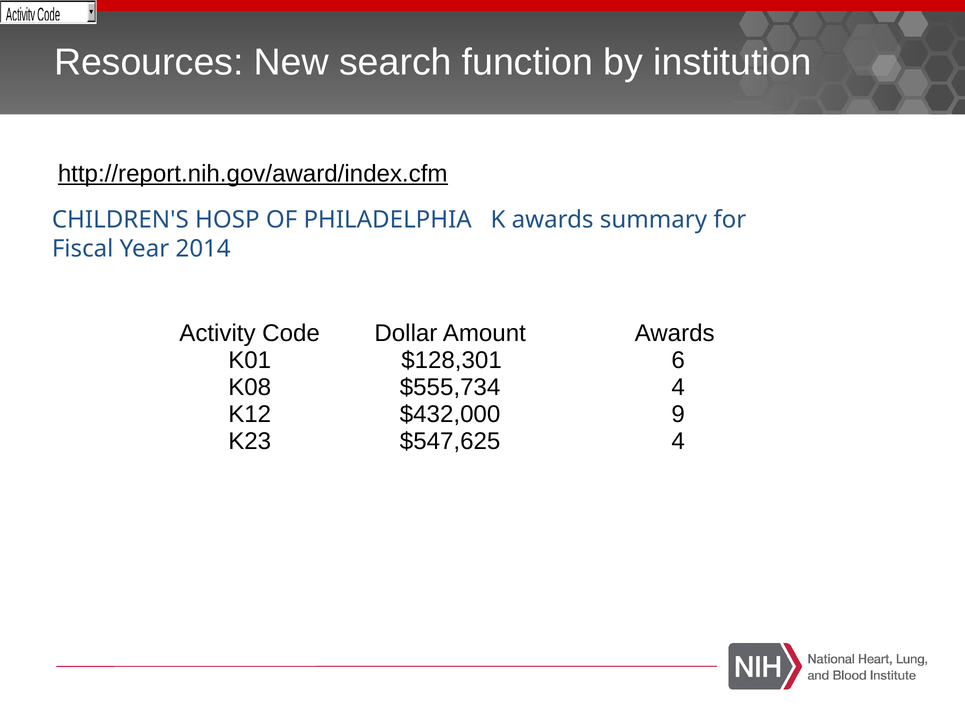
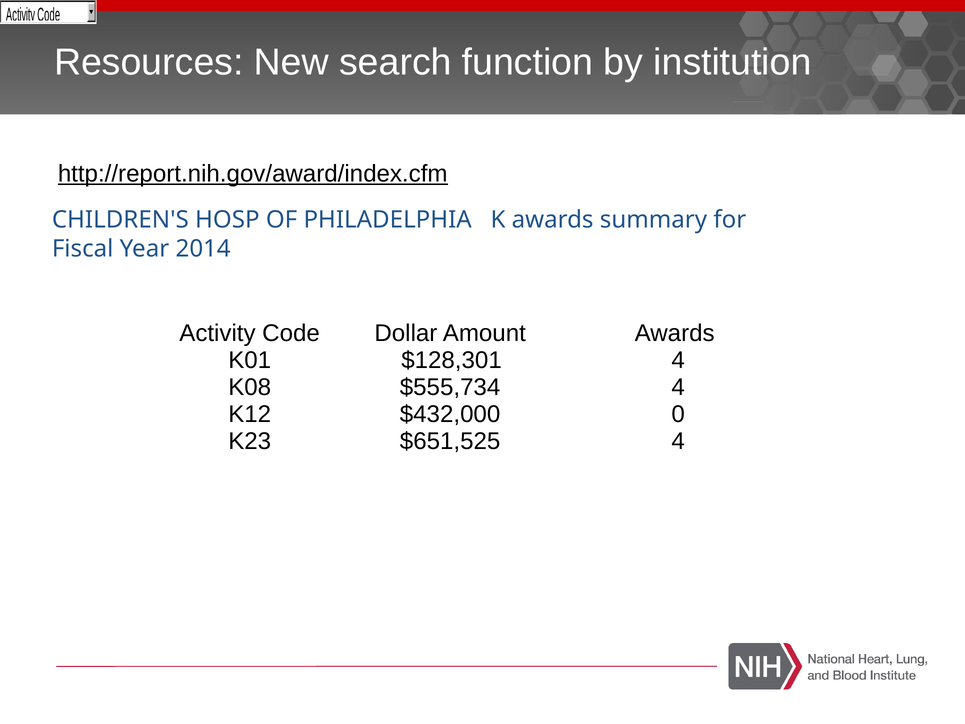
$128,301 6: 6 -> 4 (678, 360)
9: 9 -> 0 (678, 414)
$547,625: $547,625 -> $651,525 (450, 441)
